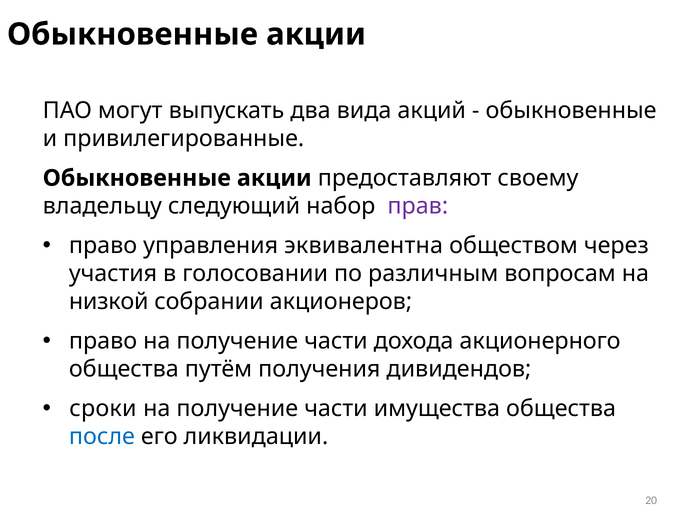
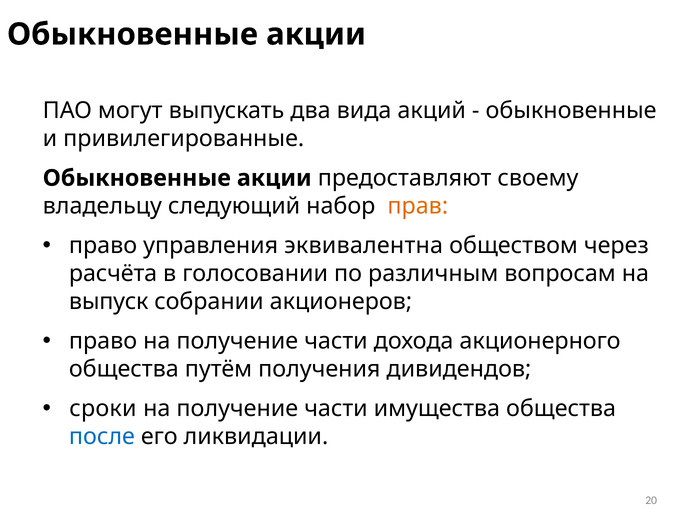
прав colour: purple -> orange (418, 206)
участия: участия -> расчёта (113, 274)
низкой: низкой -> выпуск (109, 302)
